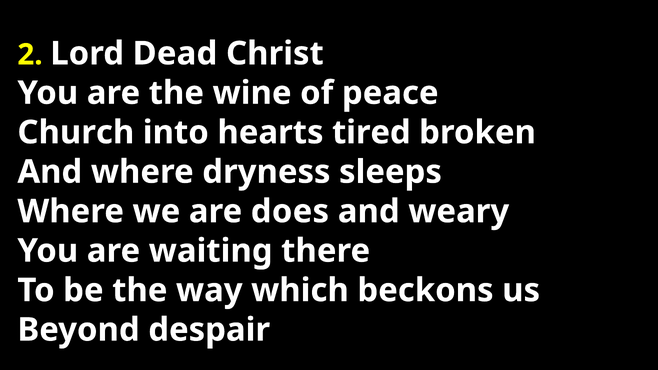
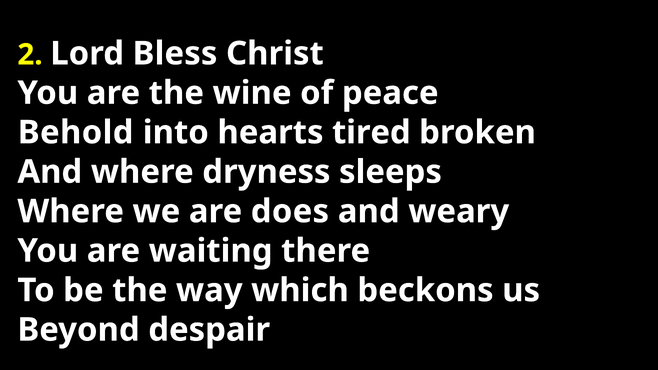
Dead: Dead -> Bless (175, 54)
Church: Church -> Behold (76, 133)
